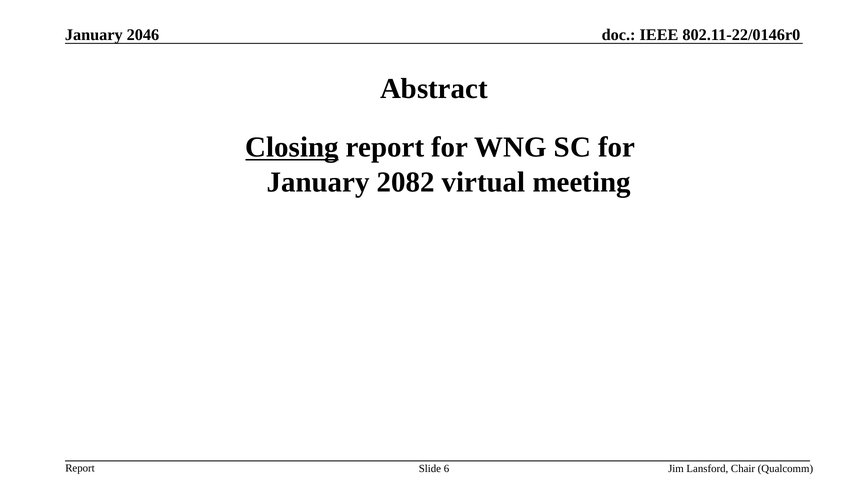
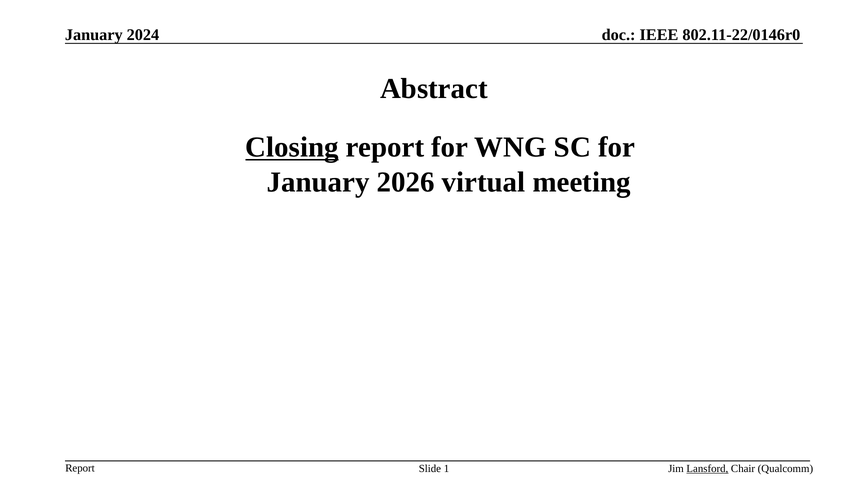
2046: 2046 -> 2024 (143, 35)
2082: 2082 -> 2026 (406, 182)
6: 6 -> 1 (446, 469)
Lansford underline: none -> present (707, 469)
